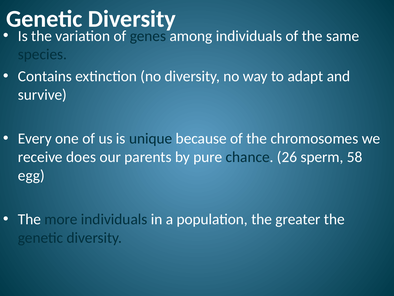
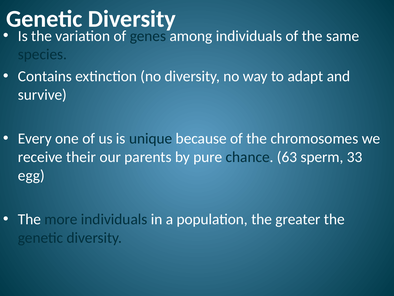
does: does -> their (81, 157)
26: 26 -> 63 (287, 157)
58: 58 -> 33 (355, 157)
